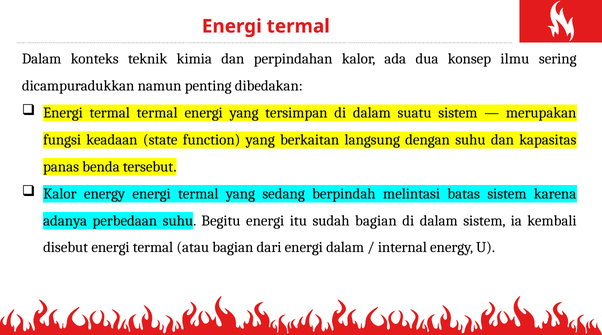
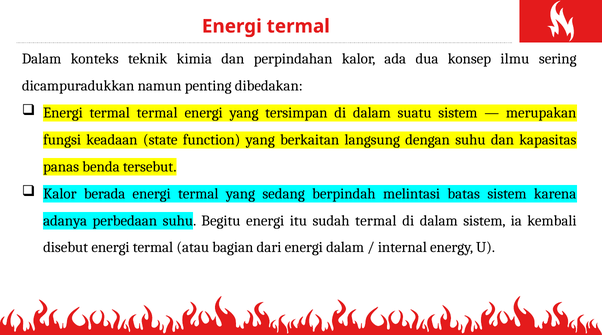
Kalor energy: energy -> berada (105, 193)
sudah bagian: bagian -> termal (376, 220)
